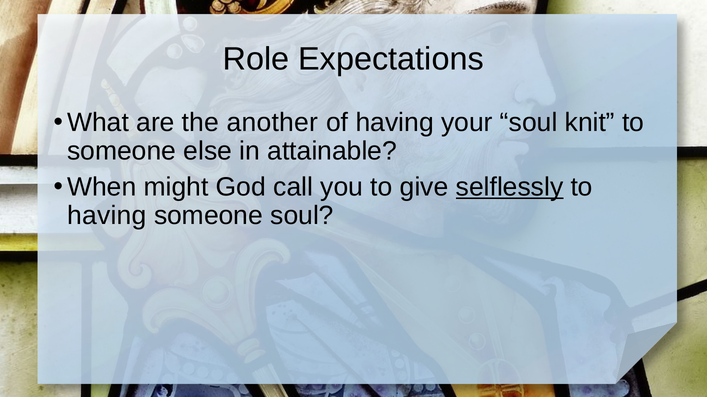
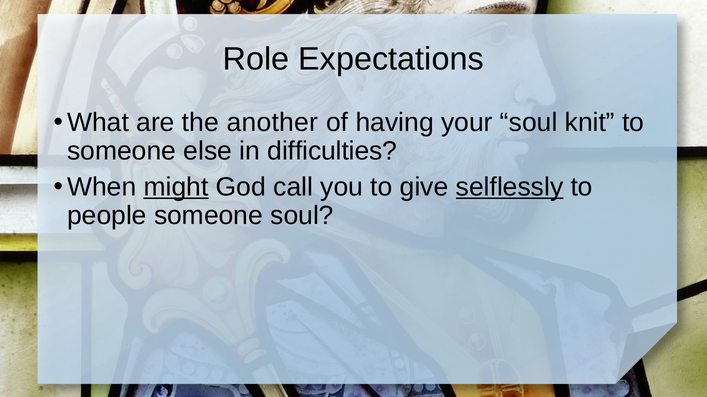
attainable: attainable -> difficulties (332, 151)
might underline: none -> present (176, 187)
having: having -> people (107, 216)
